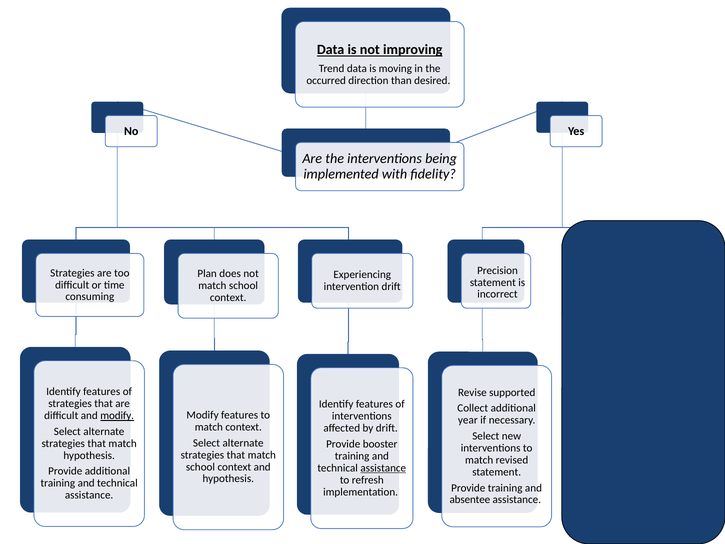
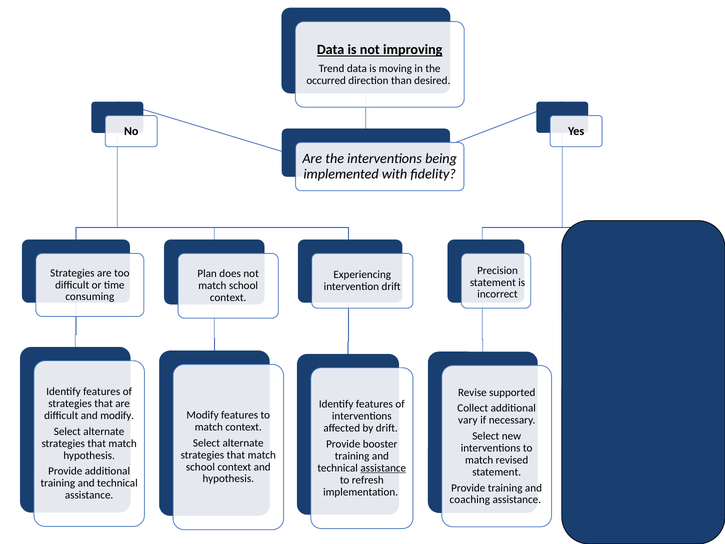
modify underline: present -> none (117, 416)
year: year -> vary (468, 420)
absentee: absentee -> coaching (470, 500)
